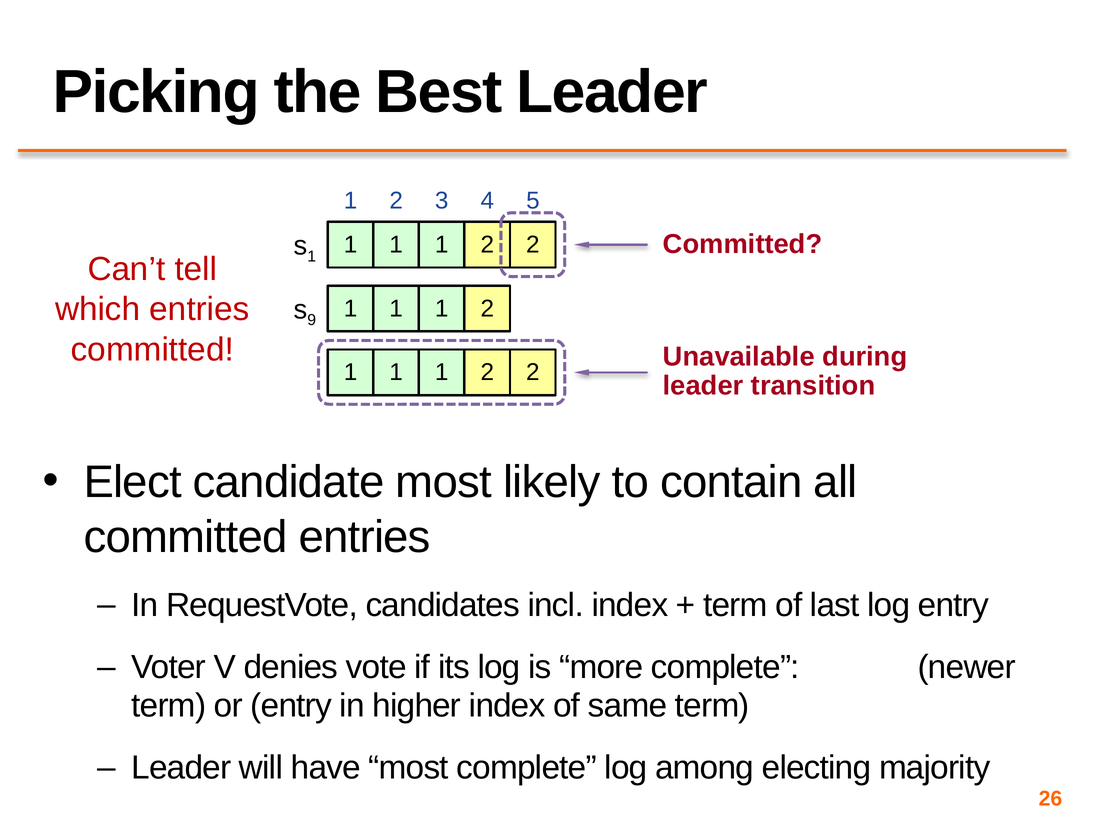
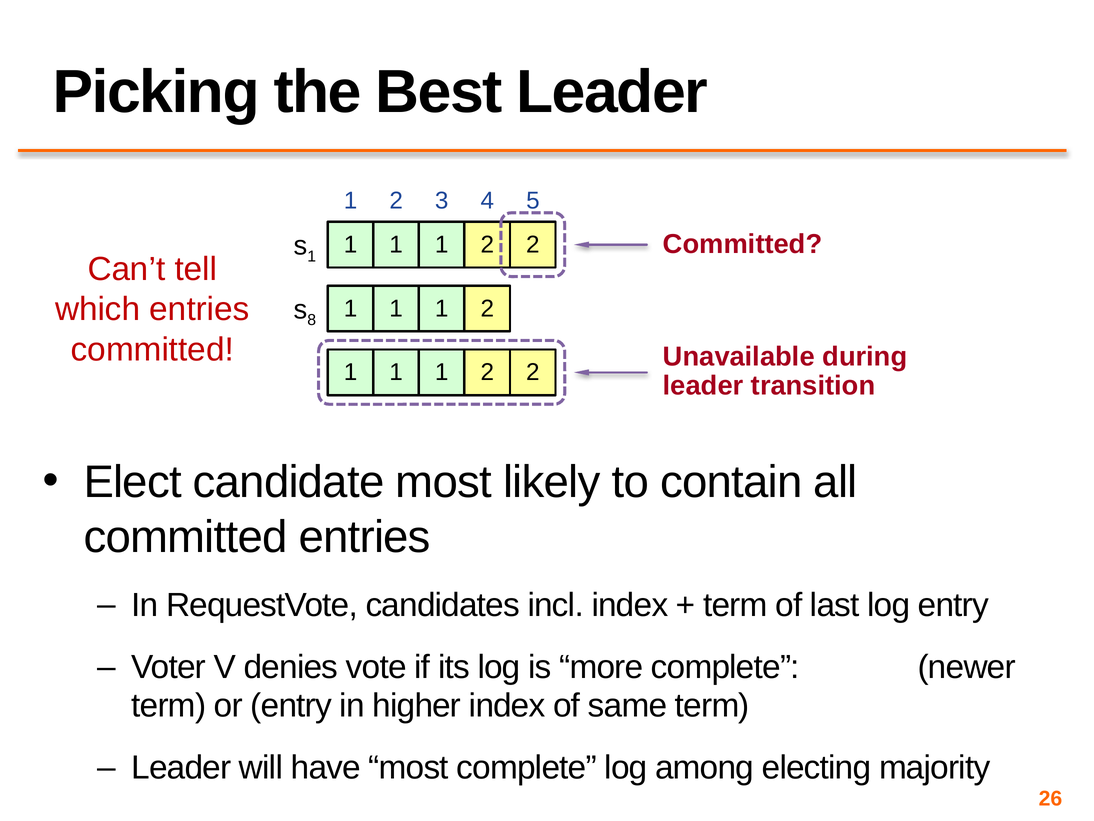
9: 9 -> 8 (312, 320)
